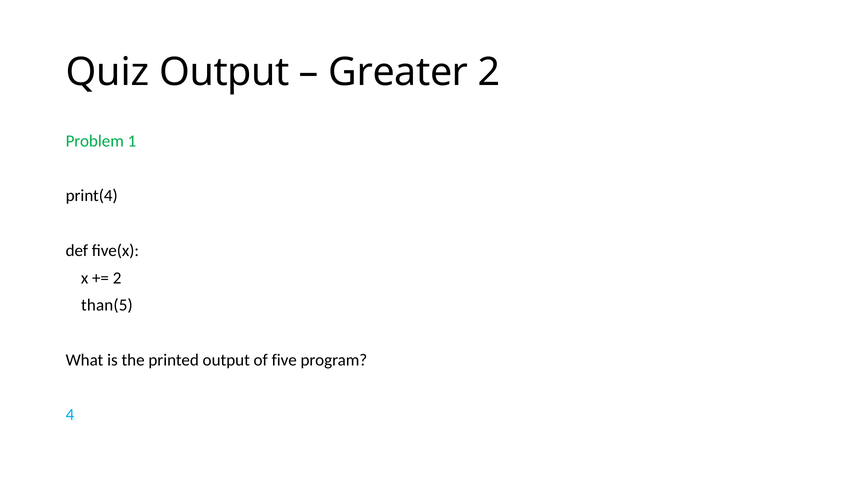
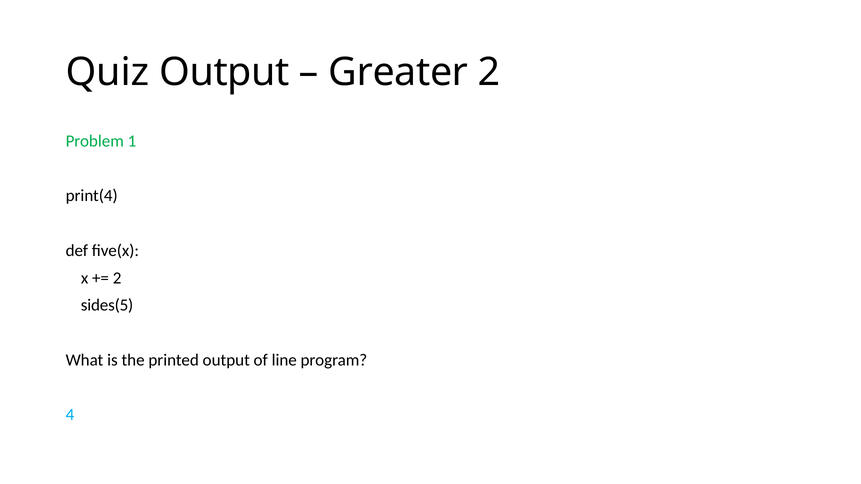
than(5: than(5 -> sides(5 (107, 305)
five: five -> line (284, 360)
